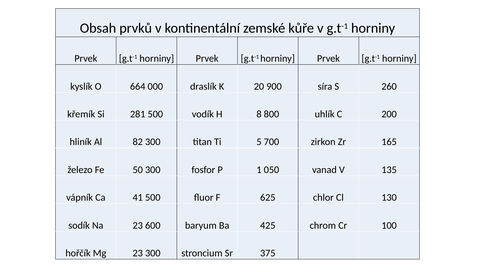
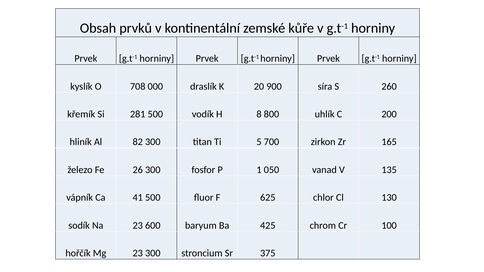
664: 664 -> 708 (138, 86)
50: 50 -> 26 (138, 170)
